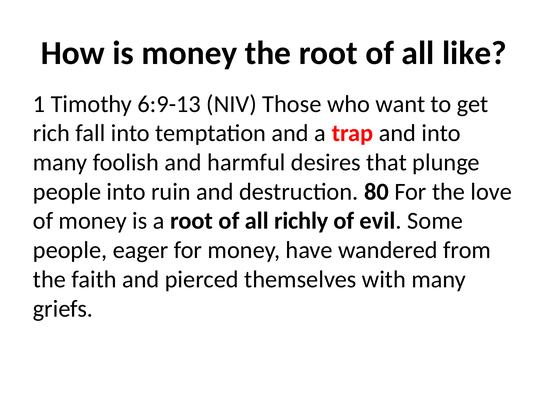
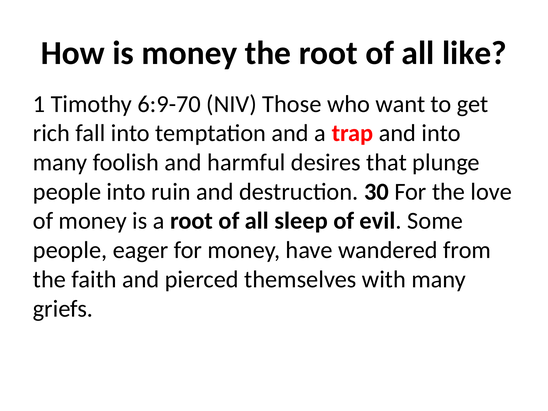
6:9-13: 6:9-13 -> 6:9-70 (169, 104)
80: 80 -> 30 (376, 192)
richly: richly -> sleep (301, 221)
